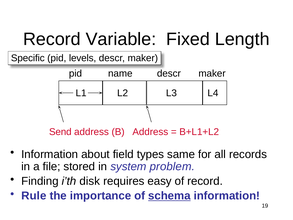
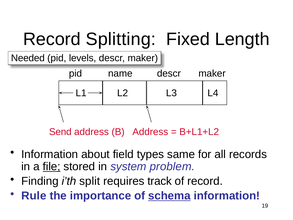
Variable: Variable -> Splitting (121, 39)
Specific: Specific -> Needed (28, 58)
file underline: none -> present (52, 166)
disk: disk -> split (90, 181)
easy: easy -> track (160, 181)
